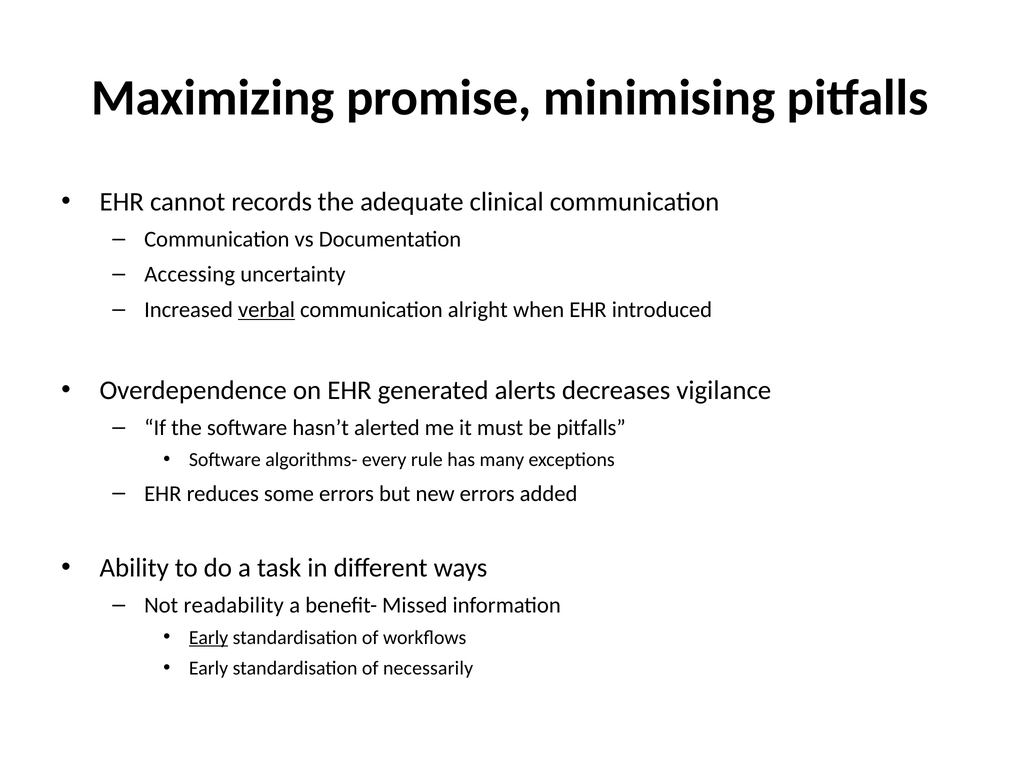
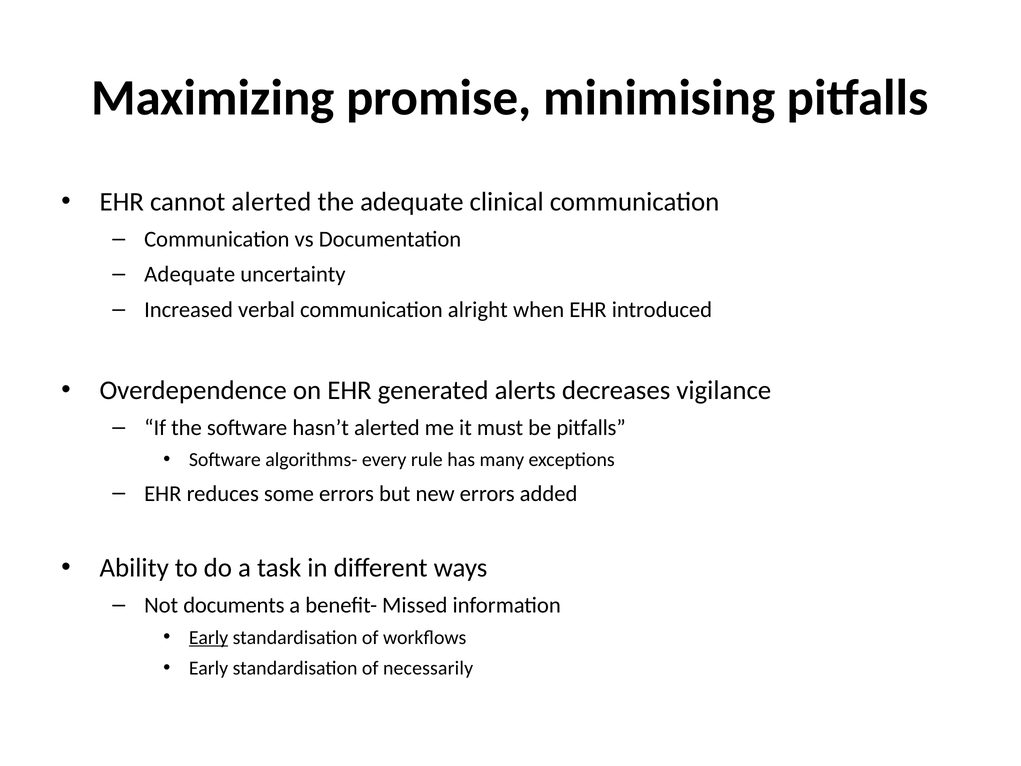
cannot records: records -> alerted (271, 202)
Accessing: Accessing -> Adequate (190, 274)
verbal underline: present -> none (267, 310)
readability: readability -> documents (234, 605)
